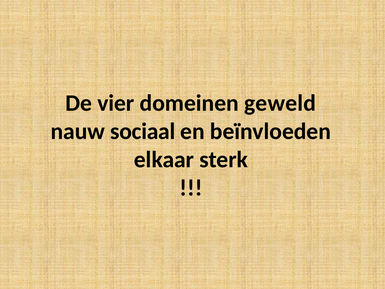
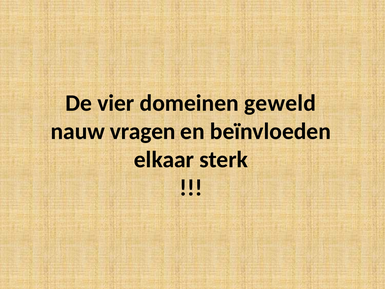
sociaal: sociaal -> vragen (143, 131)
